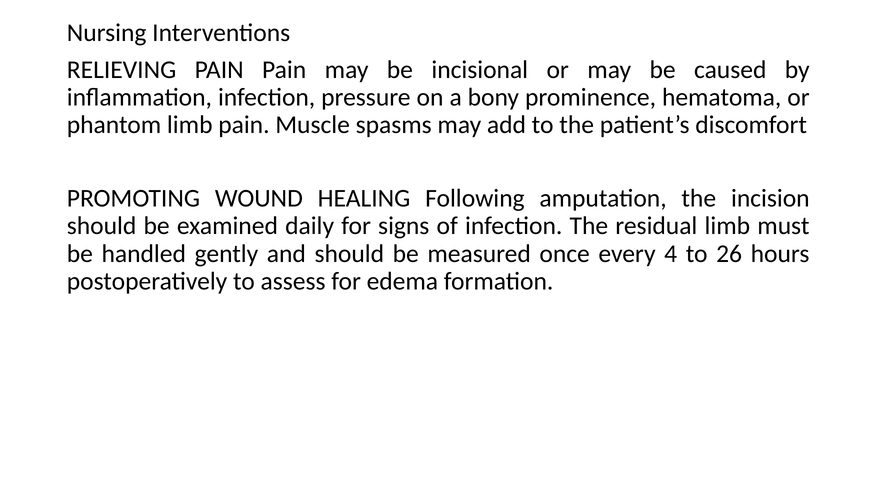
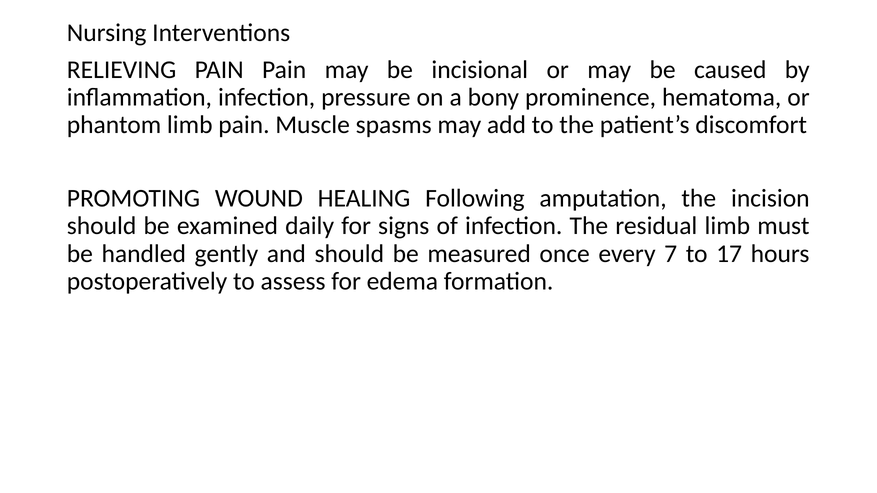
4: 4 -> 7 (671, 254)
26: 26 -> 17 (729, 254)
